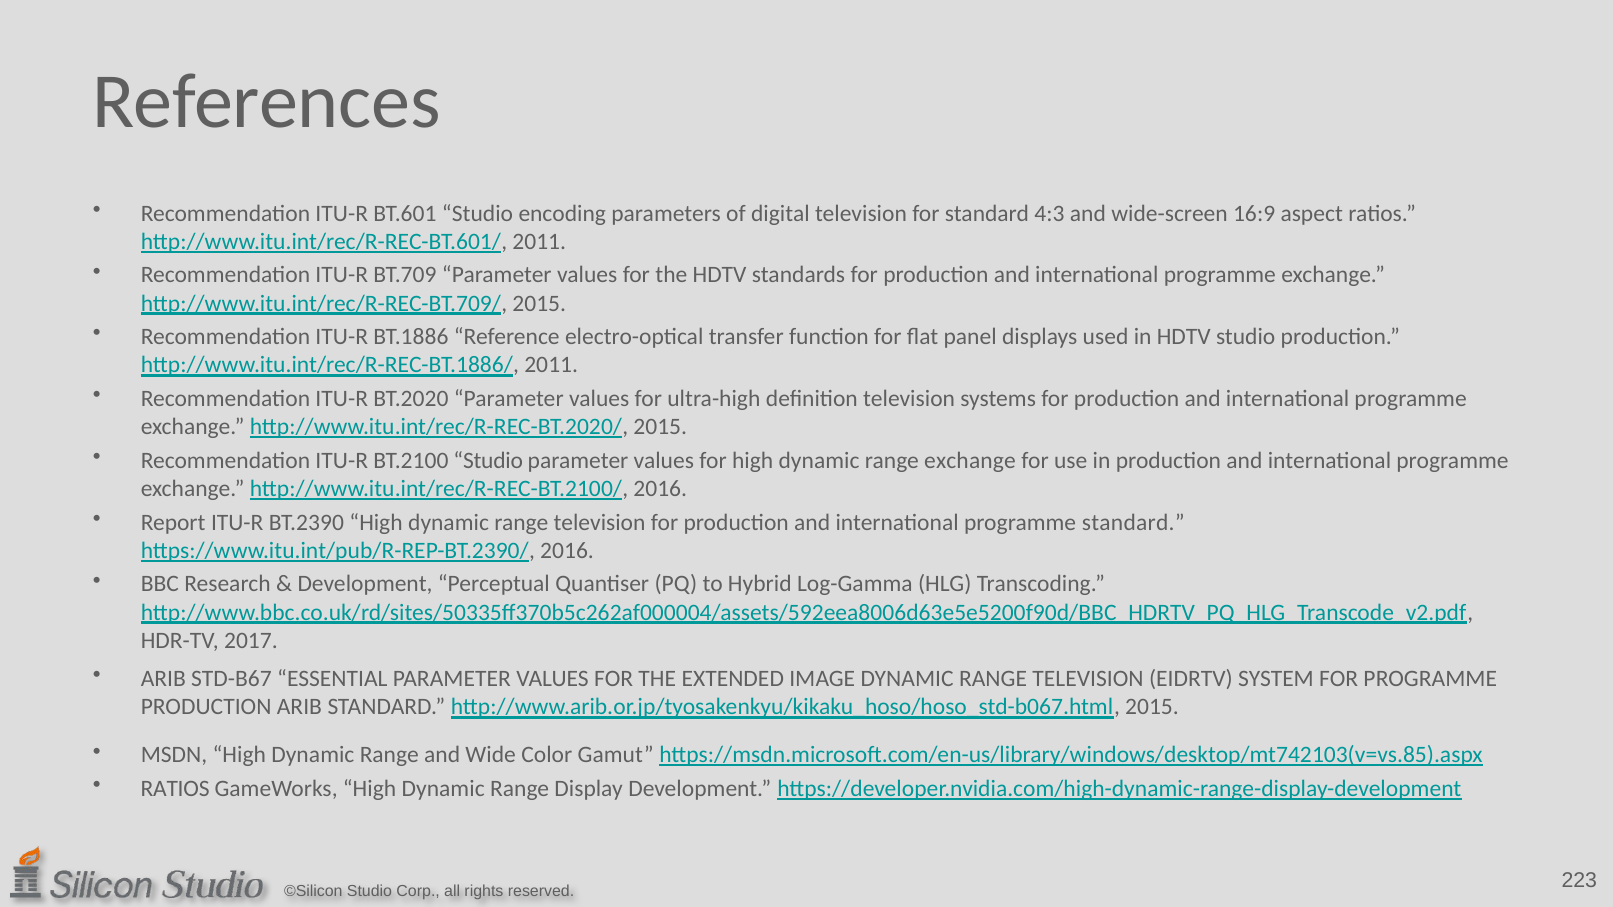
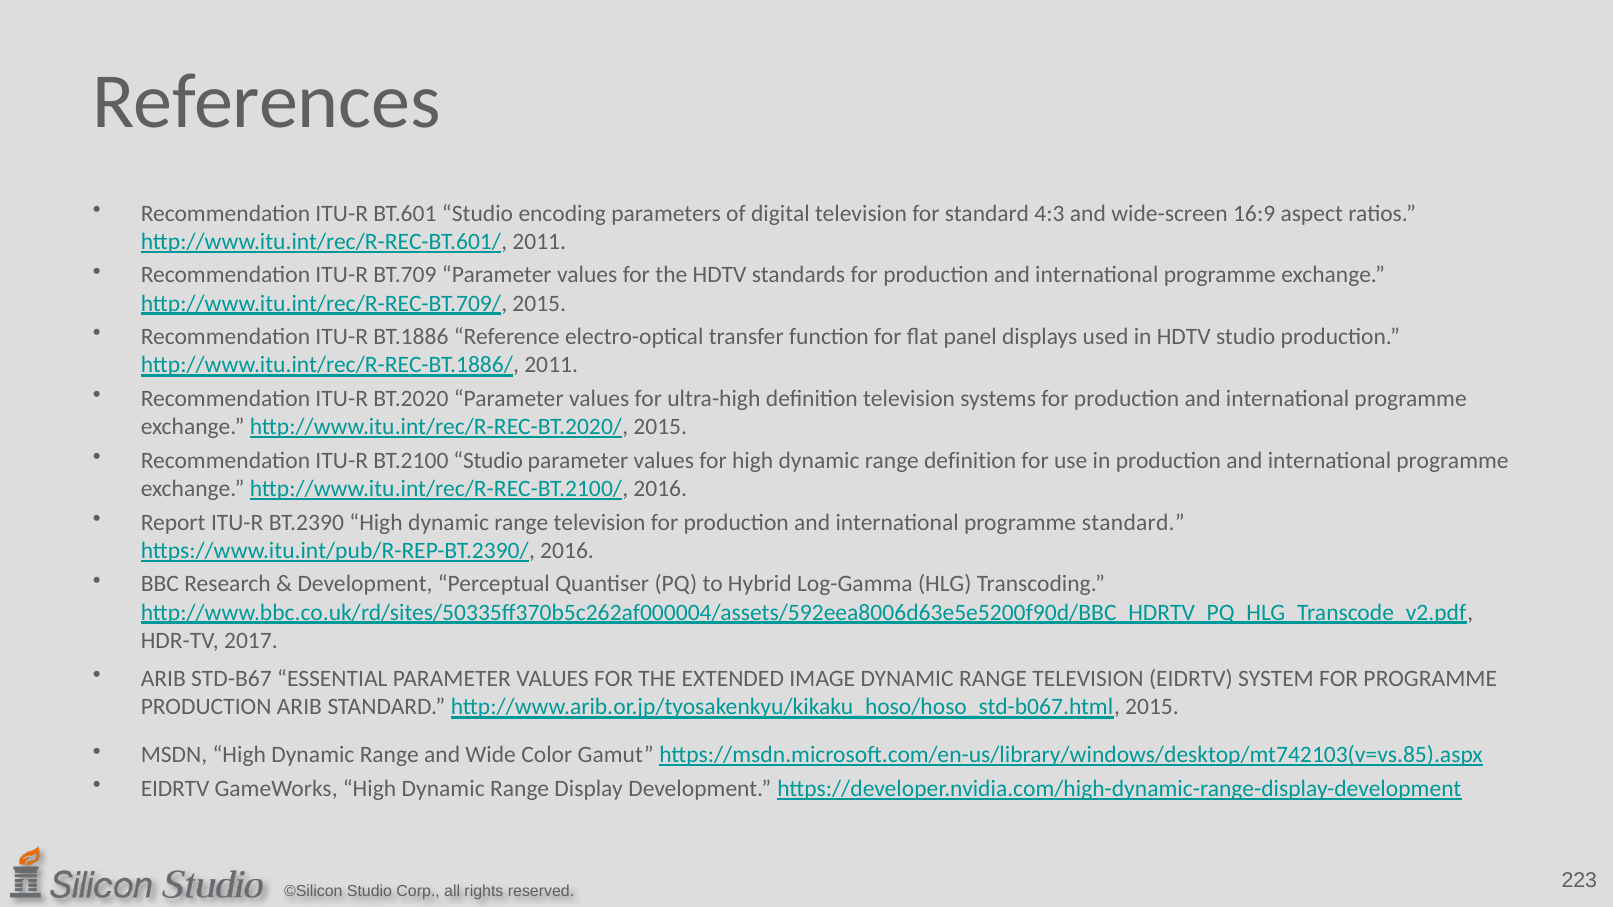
range exchange: exchange -> definition (970, 461)
RATIOS: RATIOS -> EIDRTV (175, 789)
